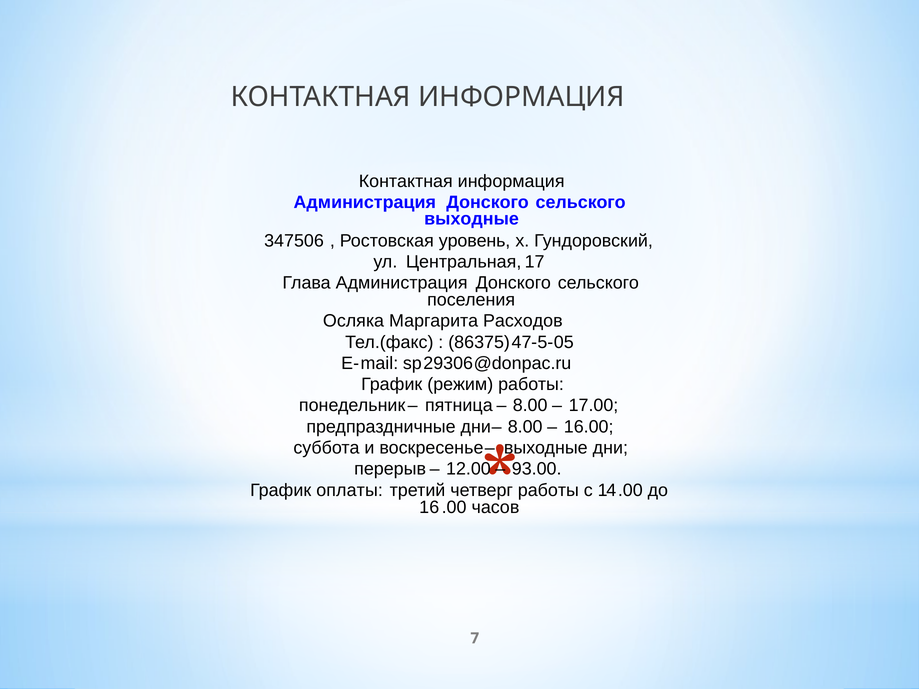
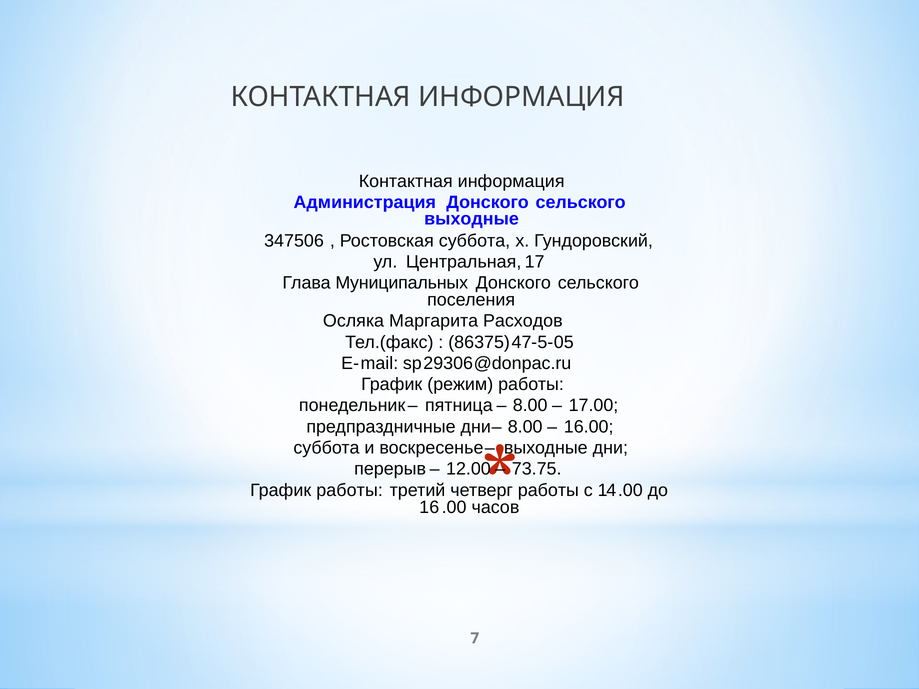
Ростовская уровень: уровень -> суббота (475, 241)
Глава Администрация: Администрация -> Муниципальных (402, 283)
93.00: 93.00 -> 73.75 (537, 469)
График оплаты: оплаты -> работы (350, 490)
